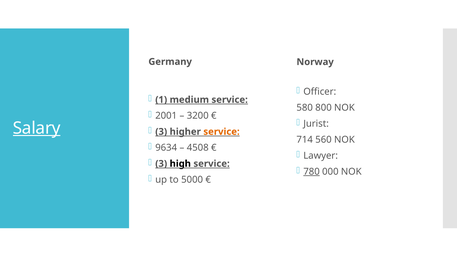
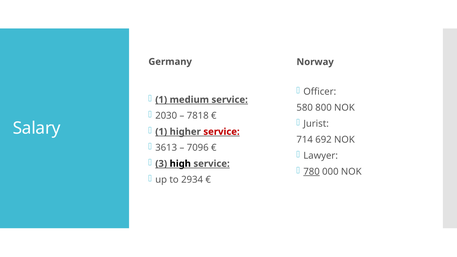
2001: 2001 -> 2030 (166, 116)
3200: 3200 -> 7818 (198, 116)
Salary underline: present -> none (37, 128)
3: 3 -> 1 (161, 132)
service colour: orange -> red (221, 132)
560: 560 -> 692 (323, 140)
9634: 9634 -> 3613 (166, 148)
4508: 4508 -> 7096 (198, 148)
5000: 5000 -> 2934 (192, 180)
